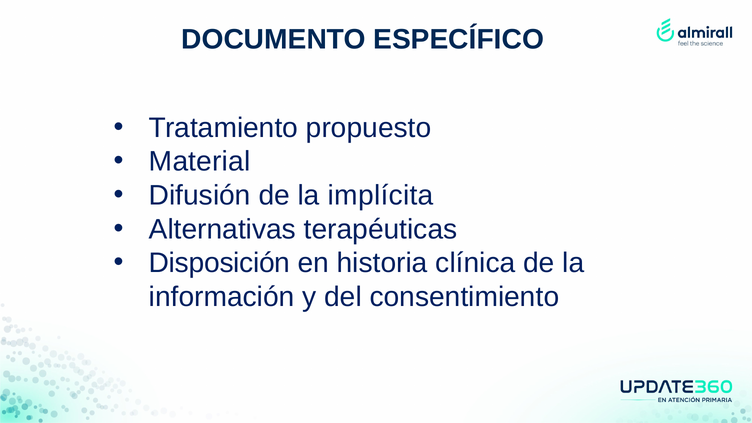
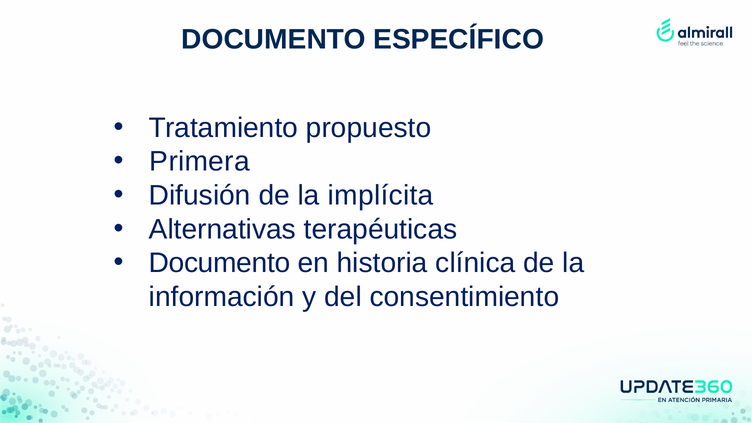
Material: Material -> Primera (200, 162)
Disposición: Disposición -> Documento (220, 263)
